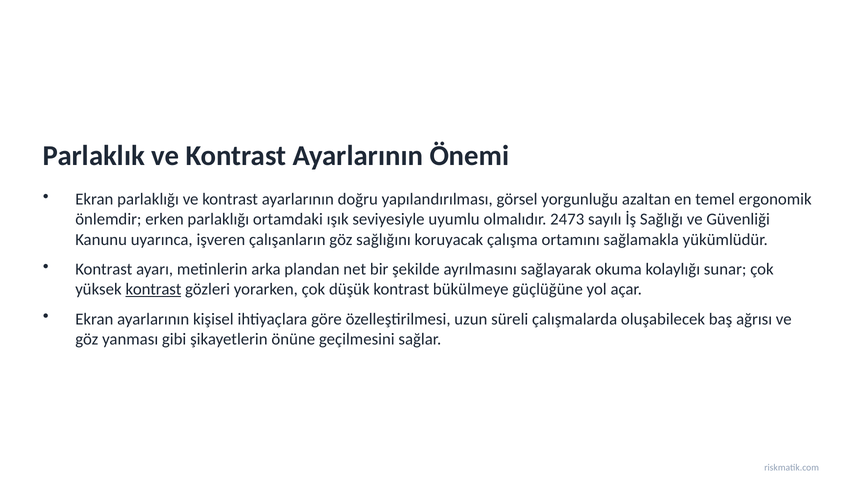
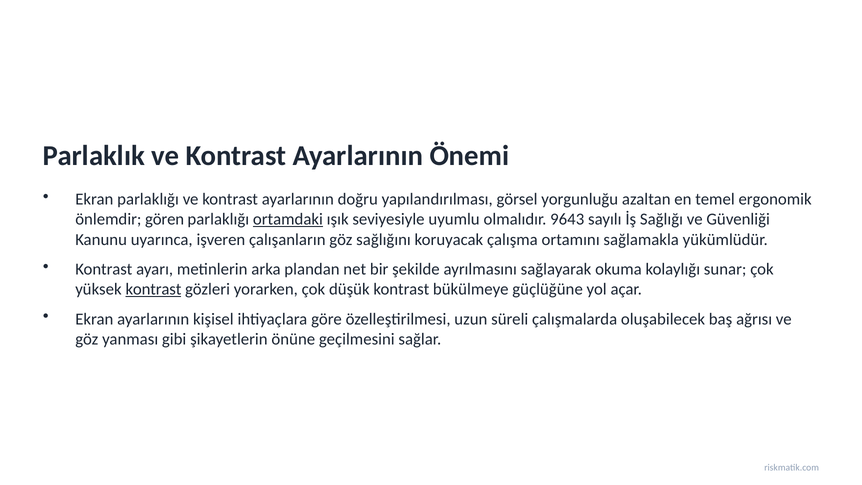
erken: erken -> gören (165, 219)
ortamdaki underline: none -> present (288, 219)
2473: 2473 -> 9643 (567, 219)
